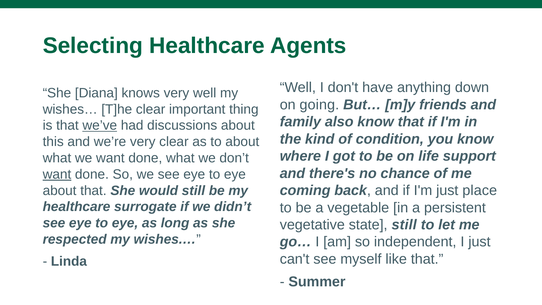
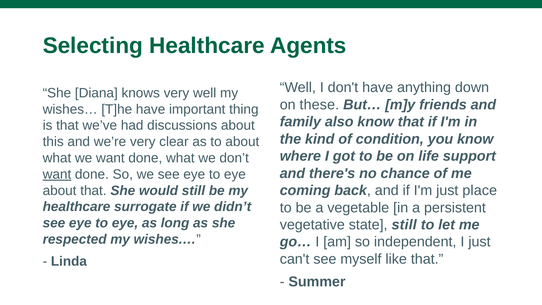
going: going -> these (319, 105)
T]he clear: clear -> have (151, 109)
we’ve underline: present -> none (100, 125)
